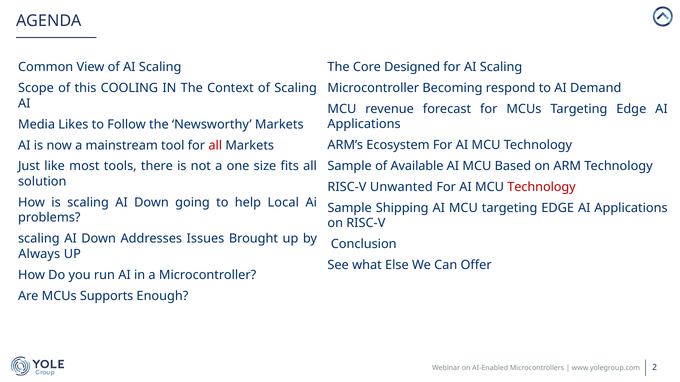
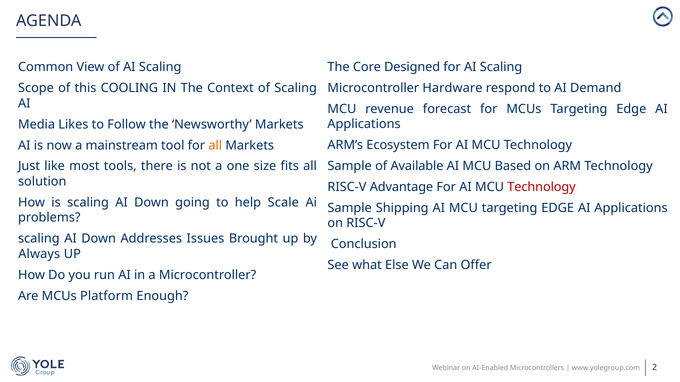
Becoming: Becoming -> Hardware (452, 88)
all colour: red -> orange (215, 145)
Unwanted: Unwanted -> Advantage (401, 187)
Local: Local -> Scale (283, 203)
Supports: Supports -> Platform (107, 296)
